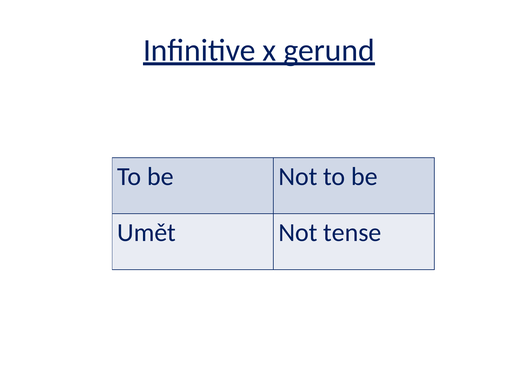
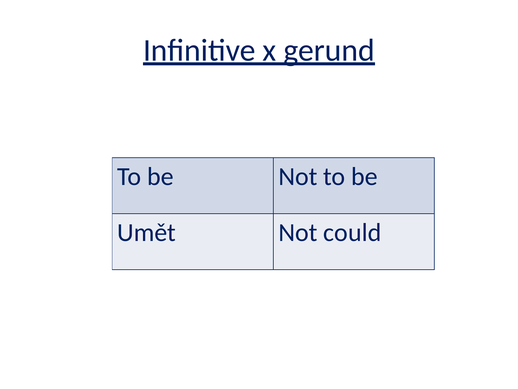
tense: tense -> could (352, 232)
